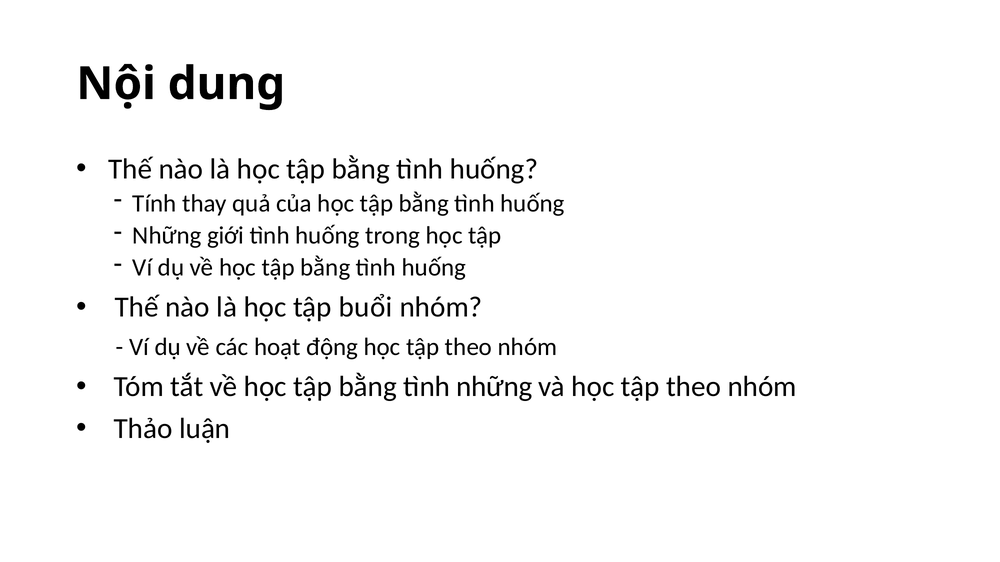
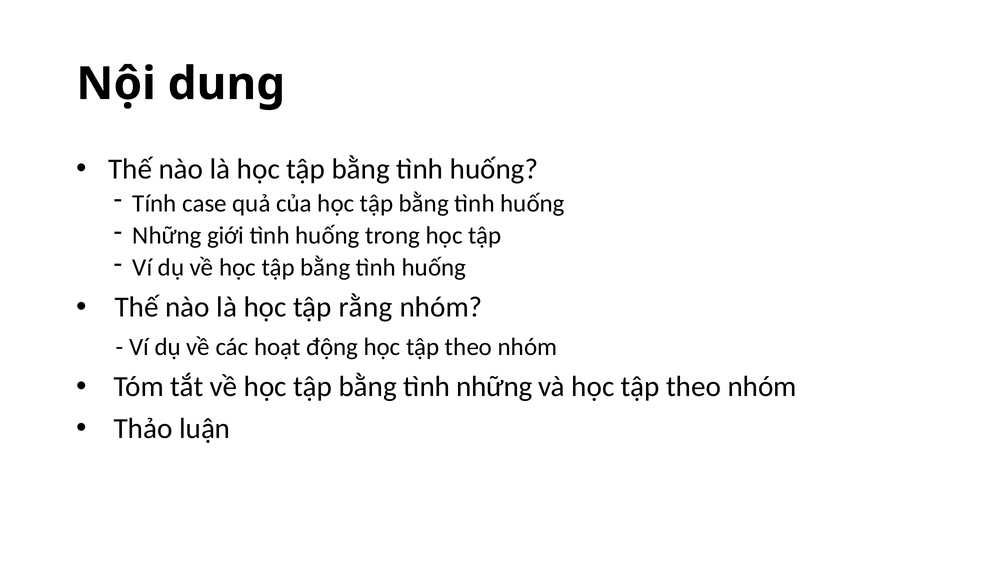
thay: thay -> case (204, 204)
buổi: buổi -> rằng (366, 308)
